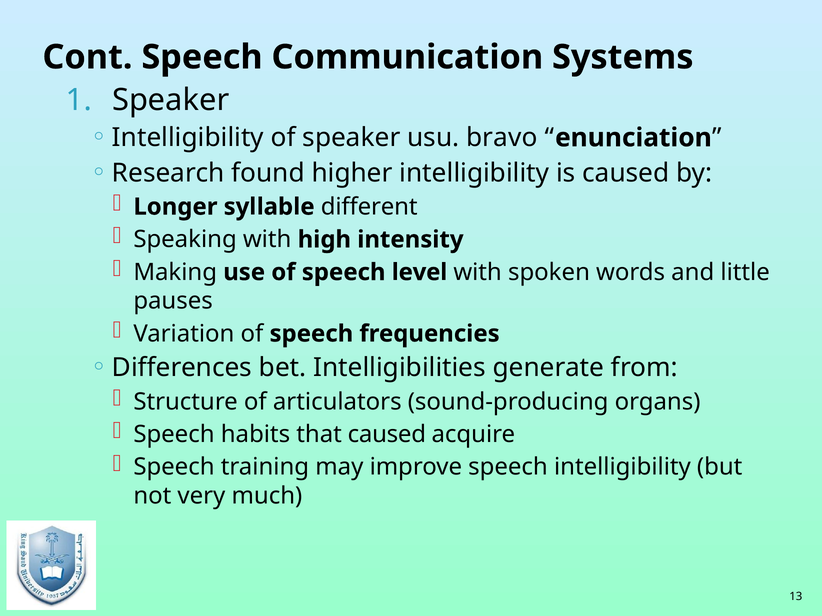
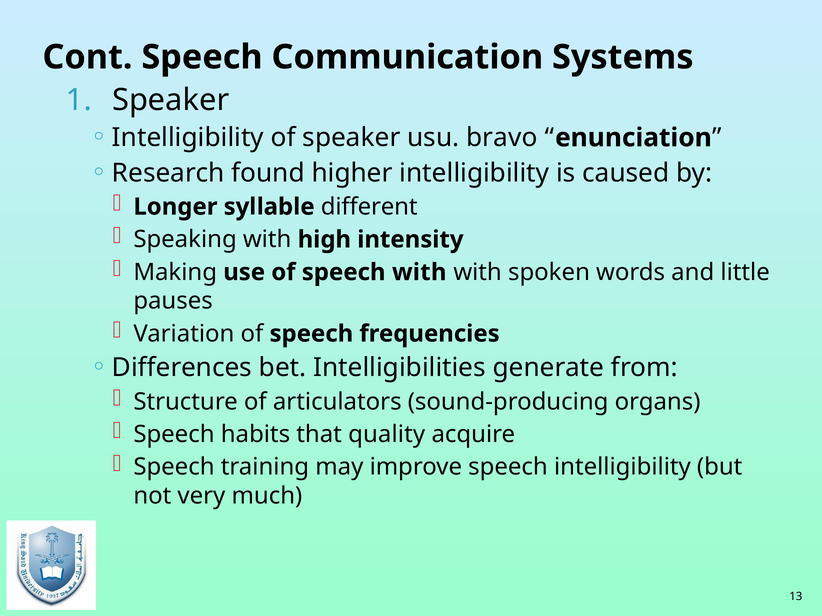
speech level: level -> with (419, 272)
that caused: caused -> quality (387, 435)
